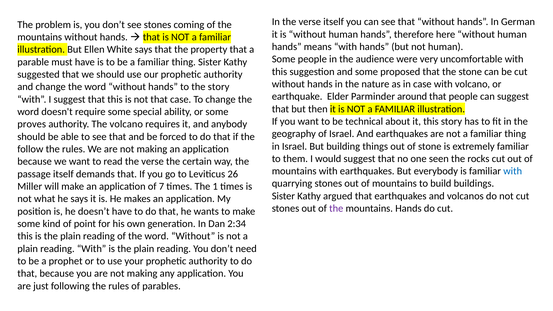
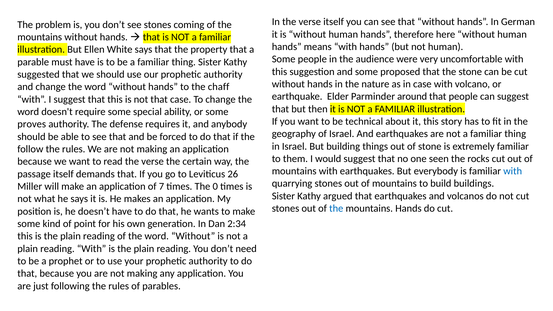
the story: story -> chaff (219, 87)
The volcano: volcano -> defense (126, 124)
1: 1 -> 0 (215, 186)
the colour: purple -> blue (336, 208)
